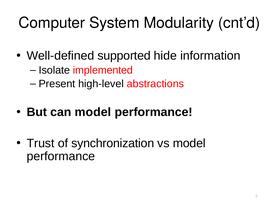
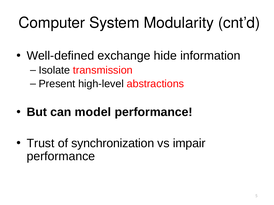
supported: supported -> exchange (124, 56)
implemented: implemented -> transmission (103, 70)
vs model: model -> impair (189, 144)
